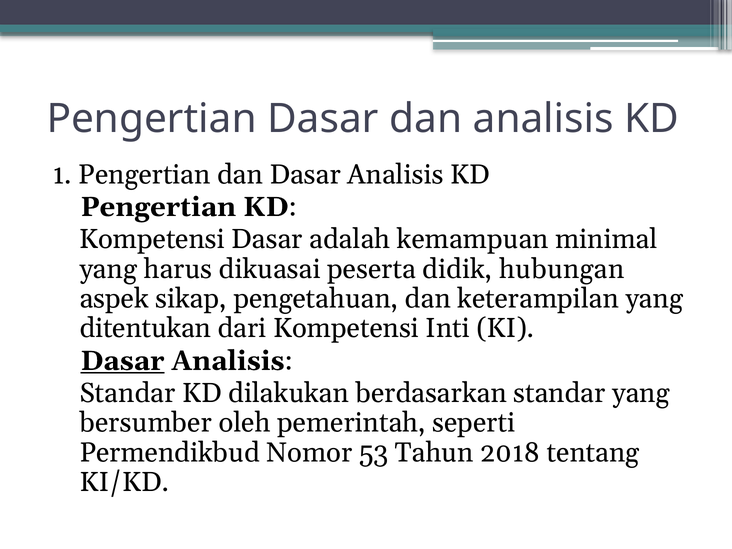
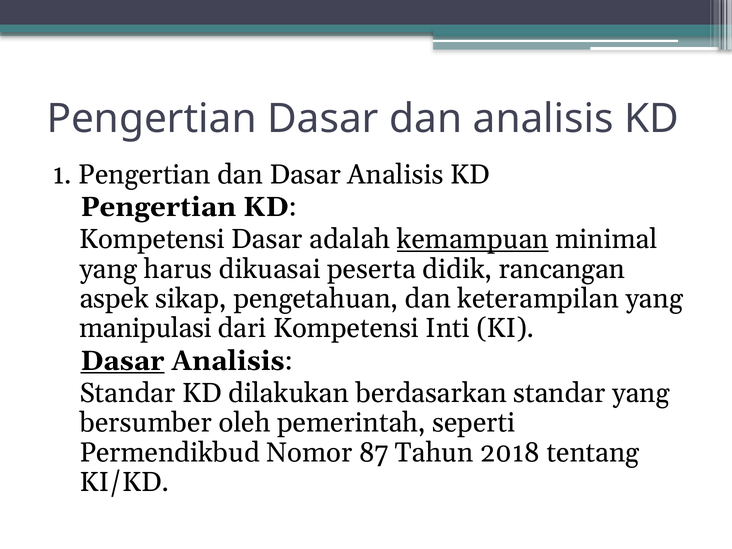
kemampuan underline: none -> present (473, 239)
hubungan: hubungan -> rancangan (562, 269)
ditentukan: ditentukan -> manipulasi (145, 328)
53: 53 -> 87 (374, 453)
